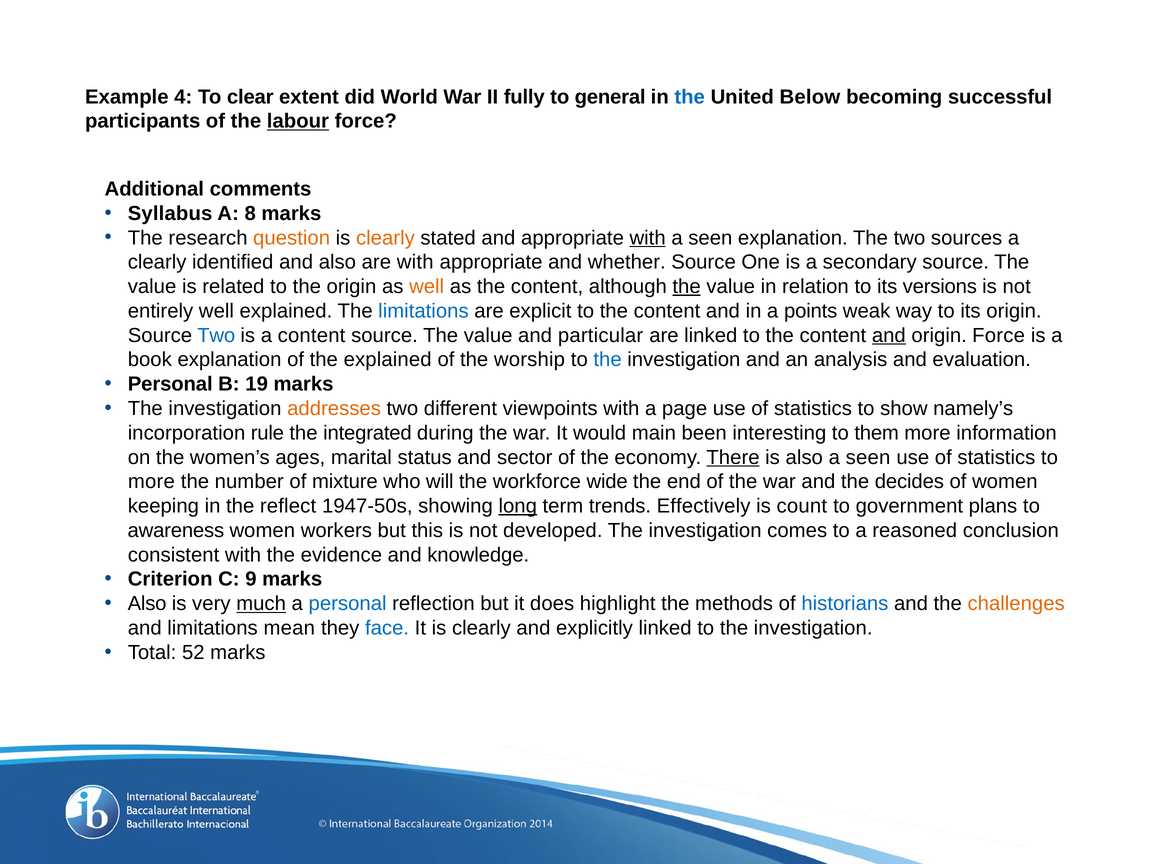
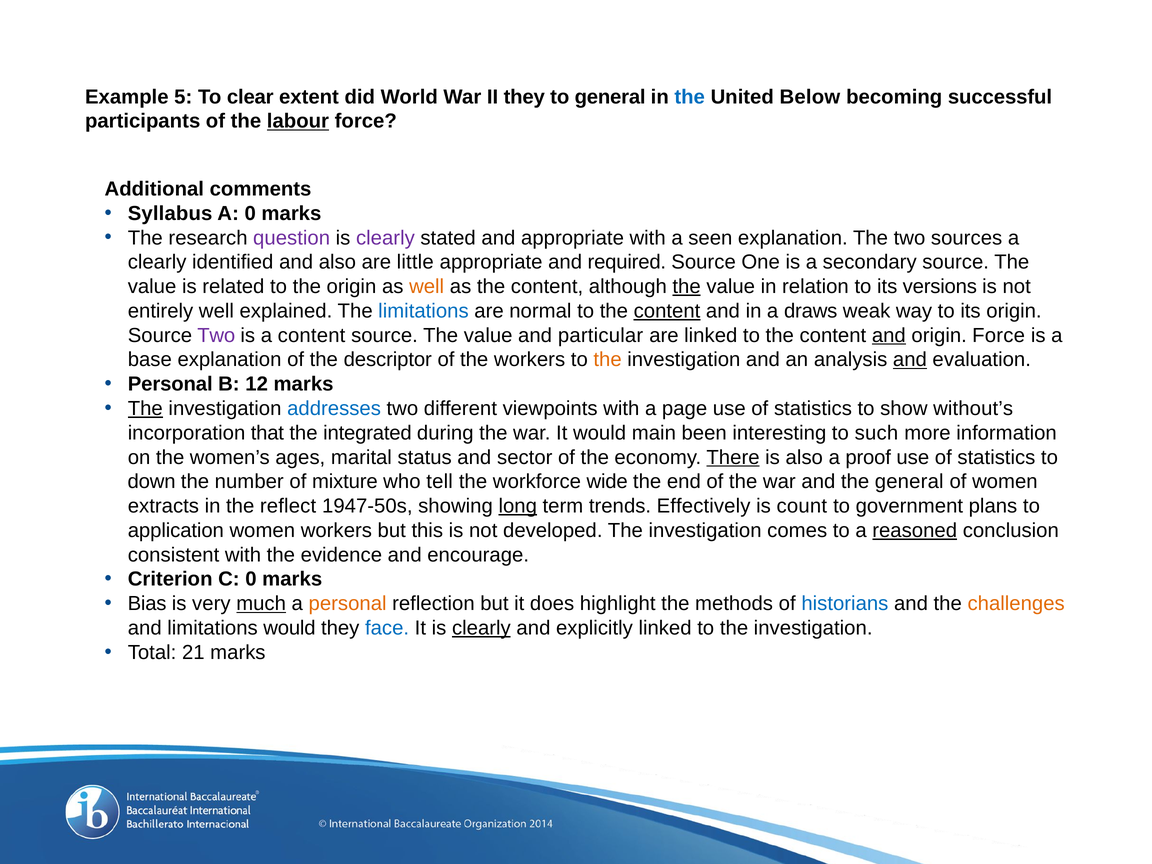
4: 4 -> 5 (183, 97)
II fully: fully -> they (524, 97)
A 8: 8 -> 0 (250, 213)
question colour: orange -> purple (292, 238)
clearly colour: orange -> purple (385, 238)
with underline: present -> none (648, 238)
are with: with -> little (415, 262)
whether: whether -> required (627, 262)
explicit: explicit -> normal (540, 311)
content underline: none -> present (667, 311)
points: points -> draws (811, 311)
Two colour: blue -> purple (216, 335)
book: book -> base (150, 360)
the explained: explained -> descriptor (388, 360)
the worship: worship -> workers (530, 360)
the colour: blue -> orange (608, 360)
and underline: none -> present (910, 360)
19: 19 -> 12 (257, 384)
The underline: none -> present (145, 408)
addresses colour: orange -> blue (334, 408)
namely’s: namely’s -> without’s (973, 408)
rule: rule -> that (267, 433)
them: them -> such (876, 433)
also a seen: seen -> proof (868, 457)
more: more -> down (152, 482)
will: will -> tell (440, 482)
the decides: decides -> general (909, 482)
keeping: keeping -> extracts (163, 506)
awareness: awareness -> application (176, 530)
reasoned underline: none -> present (915, 530)
knowledge: knowledge -> encourage (478, 555)
C 9: 9 -> 0 (251, 579)
Also: Also -> Bias (147, 604)
personal colour: blue -> orange (348, 604)
limitations mean: mean -> would (289, 628)
clearly underline: none -> present (481, 628)
52: 52 -> 21 (193, 652)
